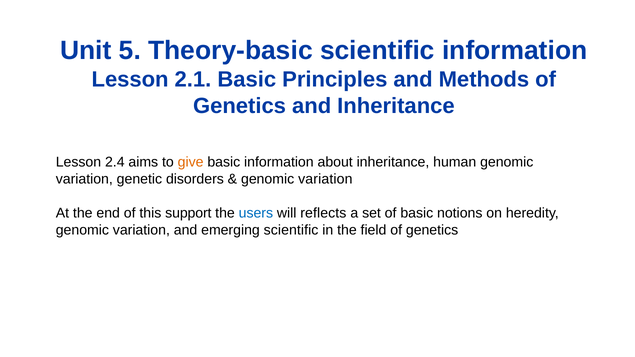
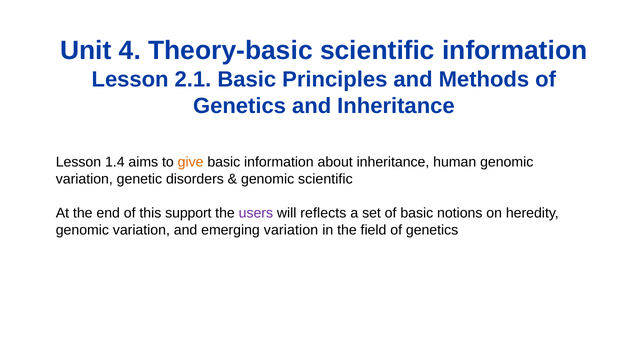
5: 5 -> 4 (130, 51)
2.4: 2.4 -> 1.4 (115, 162)
variation: variation -> scientific (325, 179)
users colour: blue -> purple (256, 213)
emerging scientific: scientific -> variation (291, 230)
